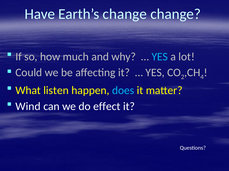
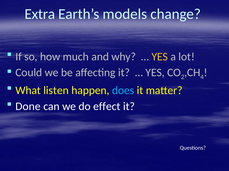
Have: Have -> Extra (40, 14)
Earth’s change: change -> models (125, 14)
YES colour: light blue -> yellow (160, 57)
Wind: Wind -> Done (28, 107)
